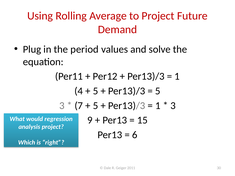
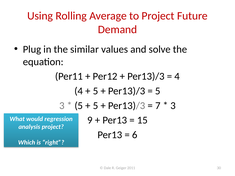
period: period -> similar (85, 49)
1: 1 -> 4 (177, 76)
7: 7 -> 5 (79, 106)
1: 1 -> 7 (158, 106)
